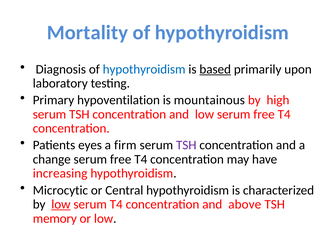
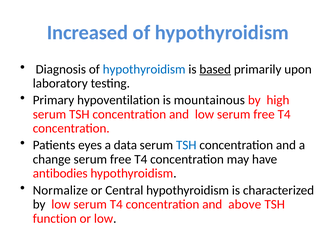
Mortality: Mortality -> Increased (88, 33)
firm: firm -> data (125, 145)
TSH colour: purple -> blue (186, 145)
increasing: increasing -> antibodies (60, 173)
Microcytic: Microcytic -> Normalize (60, 190)
low underline: present -> none (61, 204)
memory: memory -> function (55, 218)
